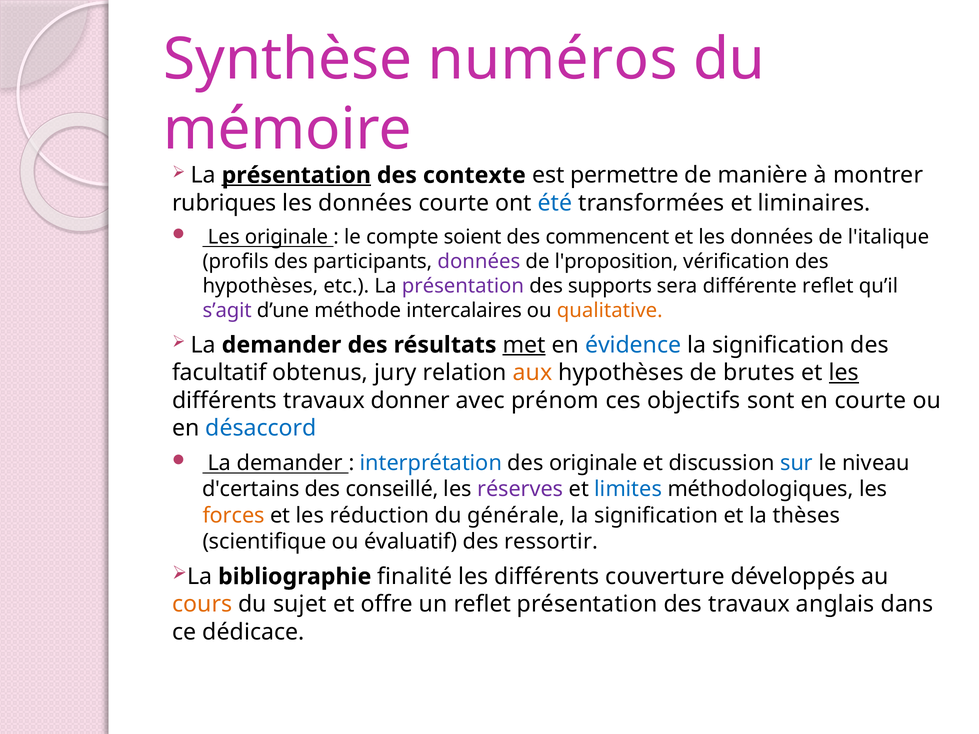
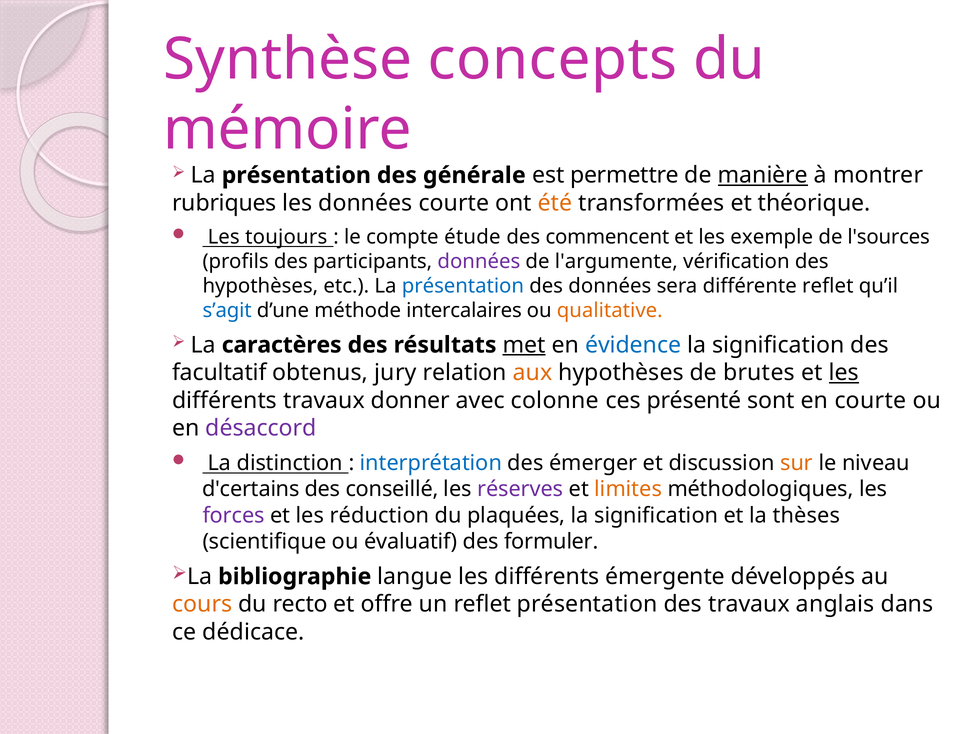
numéros: numéros -> concepts (552, 60)
présentation underline: present -> none (296, 175)
contexte: contexte -> générale (474, 175)
manière underline: none -> present (763, 175)
été colour: blue -> orange (555, 203)
liminaires: liminaires -> théorique (814, 203)
Les originale: originale -> toujours (286, 237)
soient: soient -> étude (472, 237)
et les données: données -> exemple (772, 237)
l'italique: l'italique -> l'sources (889, 237)
l'proposition: l'proposition -> l'argumente (616, 262)
présentation colour: purple -> blue (463, 286)
des supports: supports -> données (610, 286)
s’agit colour: purple -> blue (227, 311)
demander: demander -> caractères (282, 345)
prénom: prénom -> colonne (555, 401)
objectifs: objectifs -> présenté (694, 401)
désaccord colour: blue -> purple (261, 428)
demander: demander -> distinction (290, 463)
des originale: originale -> émerger (593, 463)
sur colour: blue -> orange (797, 463)
limites colour: blue -> orange (628, 489)
forces colour: orange -> purple (234, 516)
générale: générale -> plaquées (516, 516)
ressortir: ressortir -> formuler (551, 542)
finalité: finalité -> langue (415, 577)
couverture: couverture -> émergente (665, 577)
sujet: sujet -> recto (300, 605)
